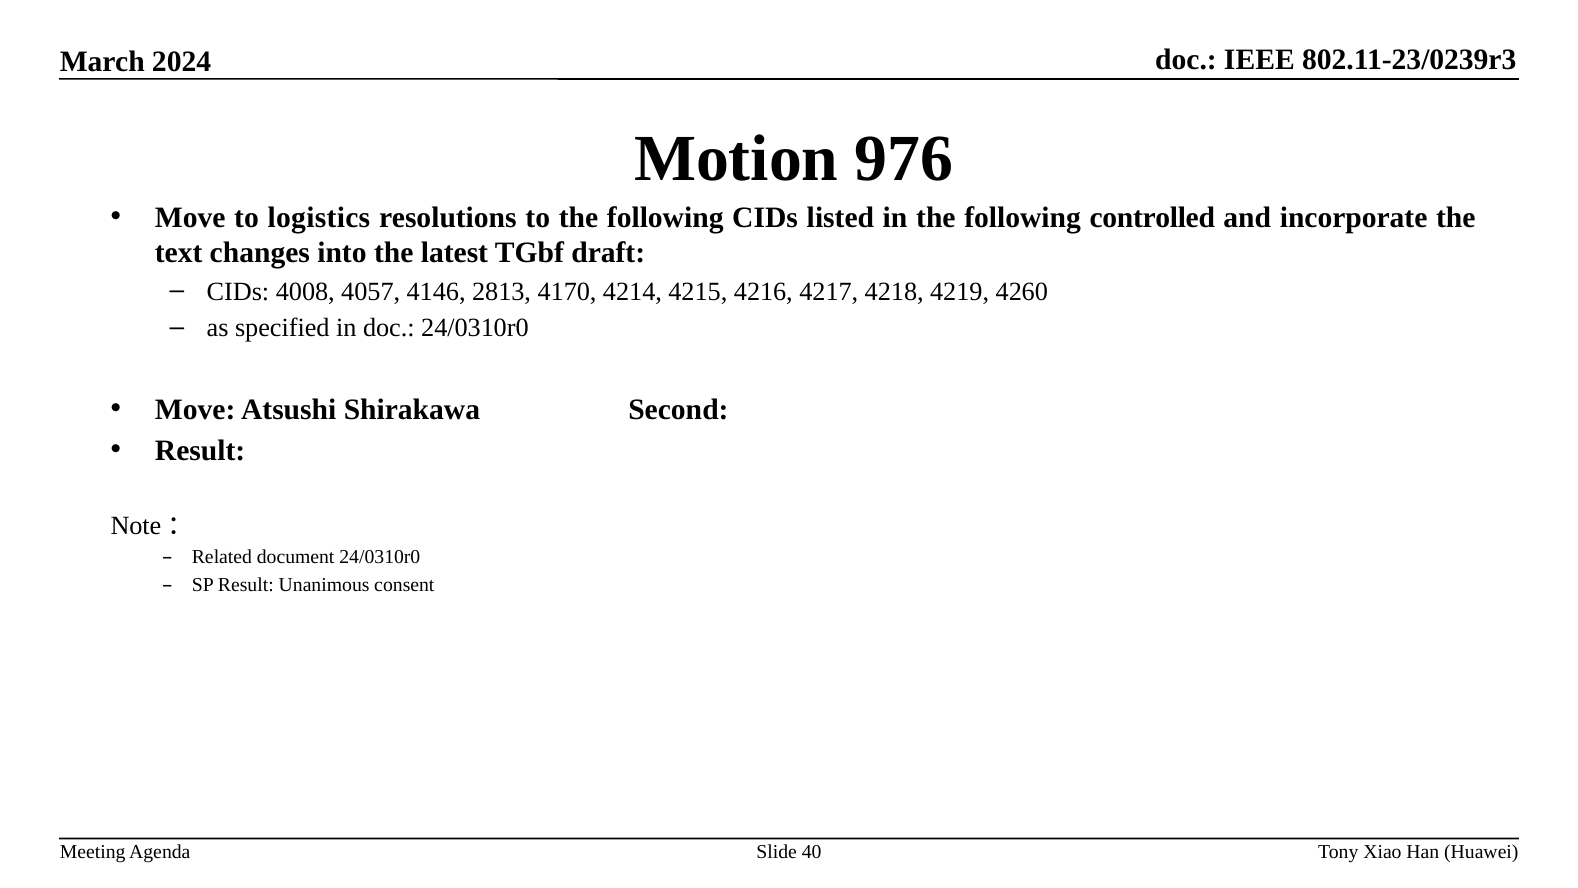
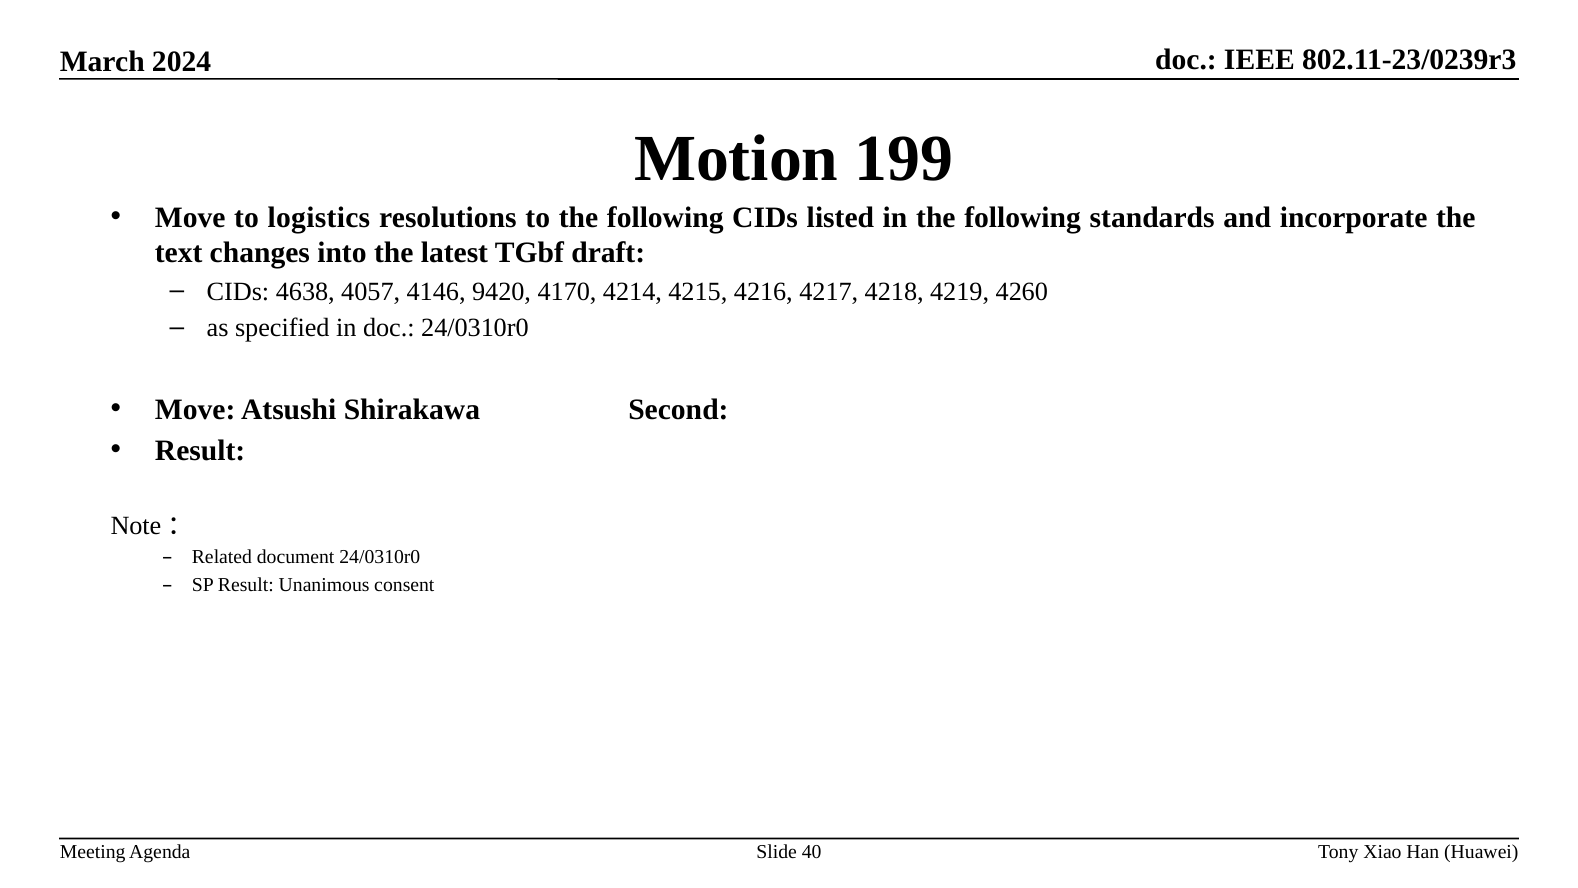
976: 976 -> 199 (904, 158)
controlled: controlled -> standards (1152, 217)
4008: 4008 -> 4638 (305, 291)
2813: 2813 -> 9420 (502, 291)
